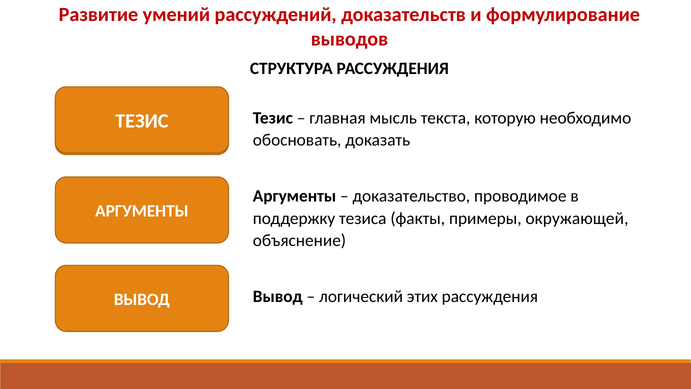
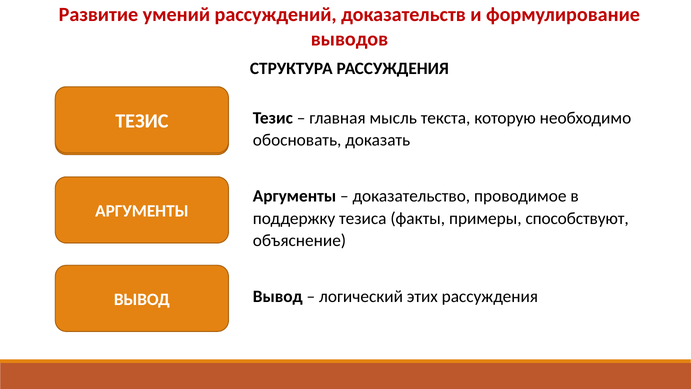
окружающей: окружающей -> способствуют (577, 218)
